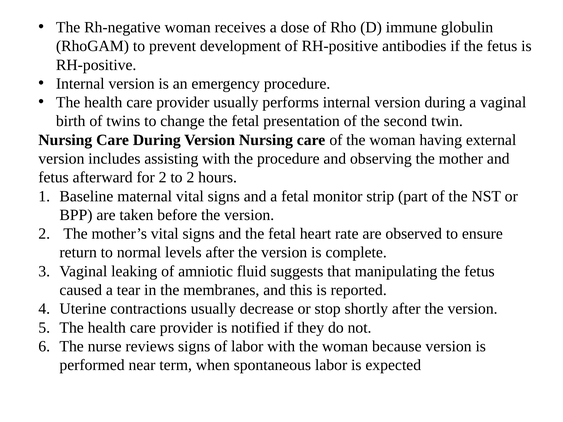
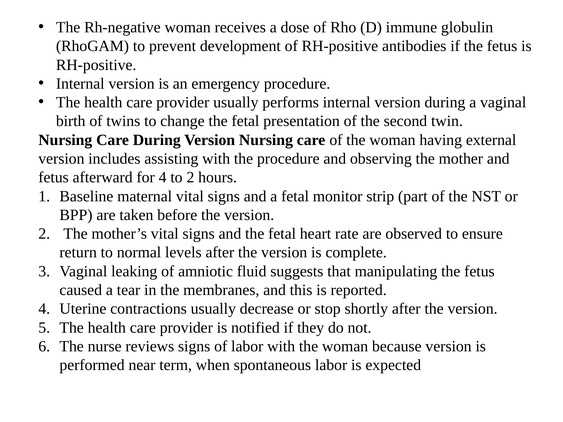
for 2: 2 -> 4 (163, 178)
